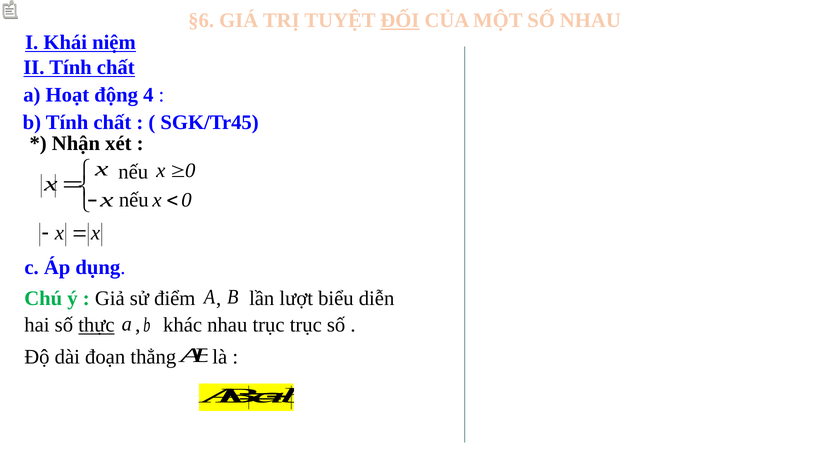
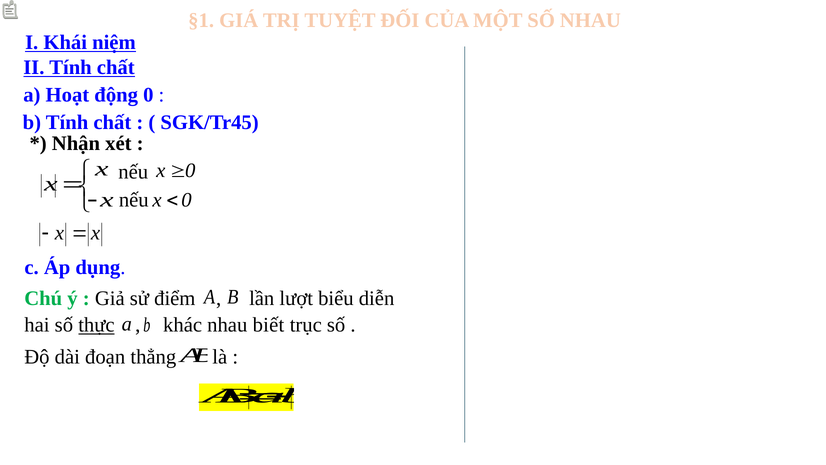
§6: §6 -> §1 (201, 20)
ĐỐI underline: present -> none (400, 20)
động 4: 4 -> 0 (148, 95)
nhau trục: trục -> biết (268, 325)
